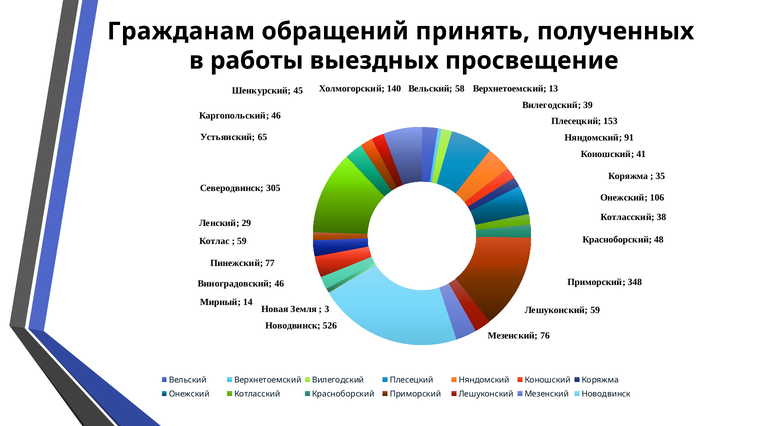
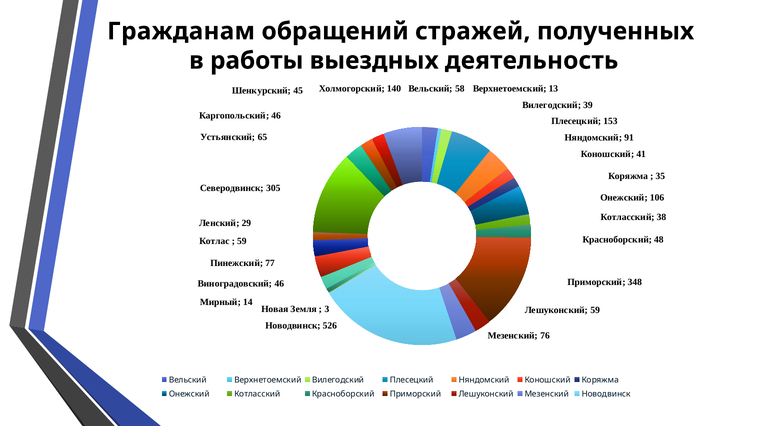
принять: принять -> стражей (473, 31)
просвещение: просвещение -> деятельность (532, 61)
